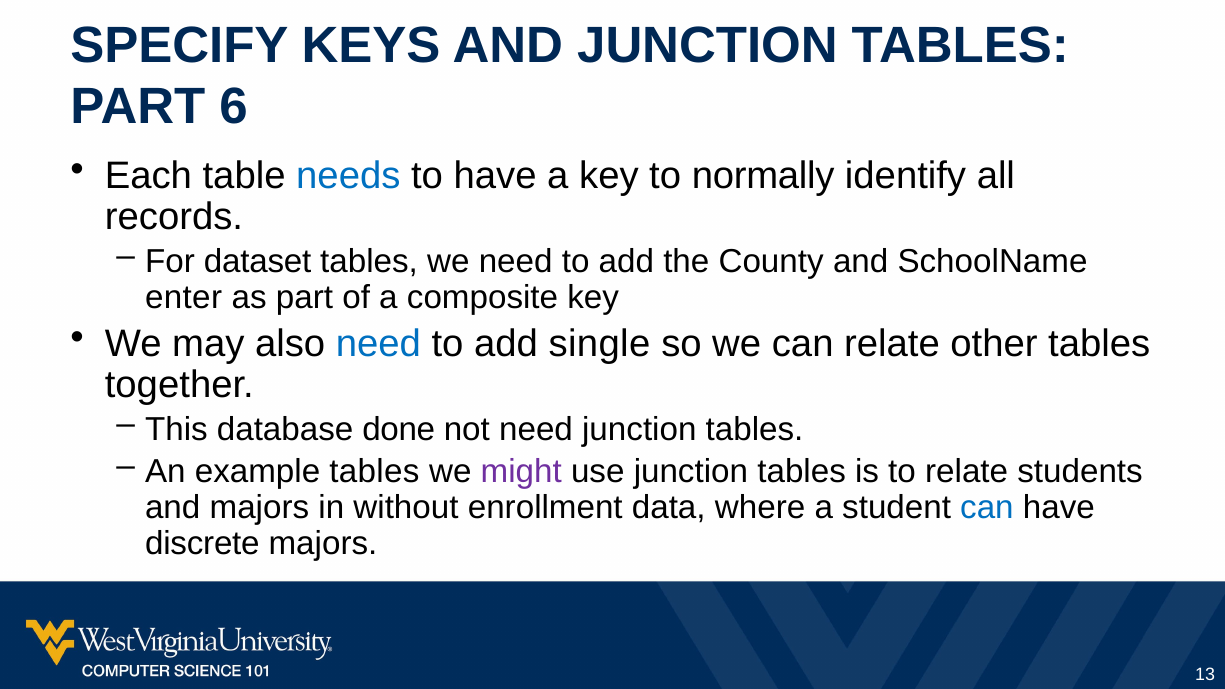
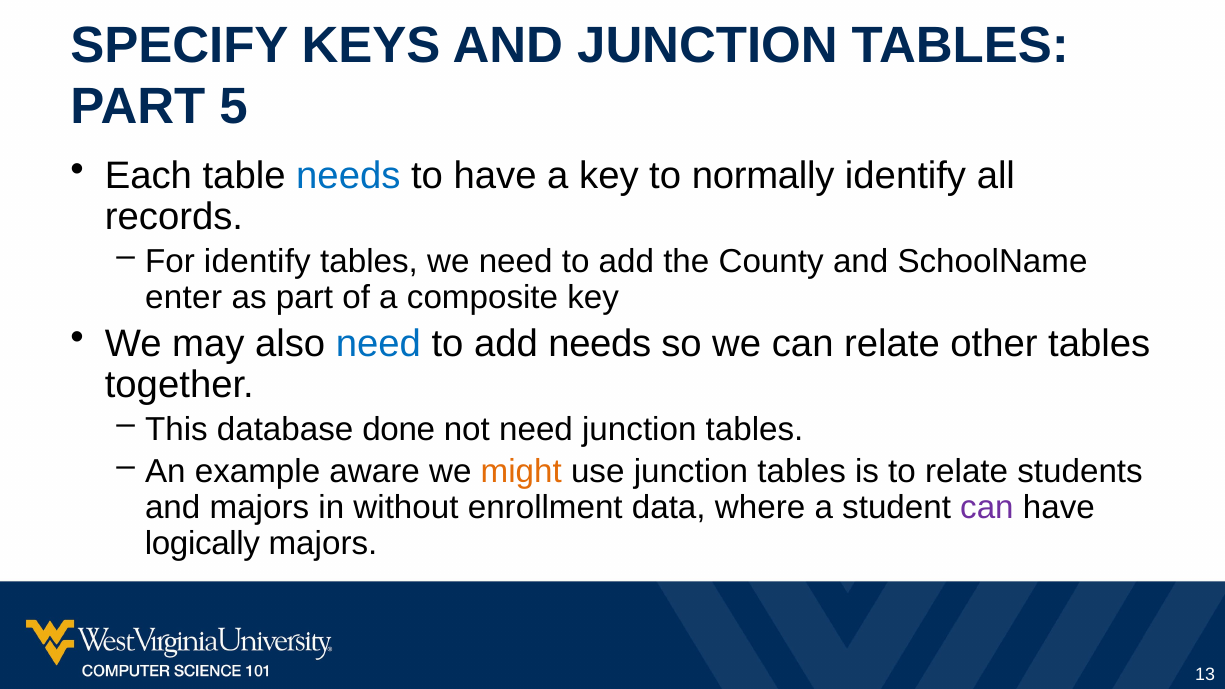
6: 6 -> 5 (234, 107)
For dataset: dataset -> identify (257, 261)
add single: single -> needs (600, 344)
example tables: tables -> aware (375, 472)
might colour: purple -> orange (521, 472)
can colour: blue -> purple (987, 508)
discrete: discrete -> logically (202, 543)
